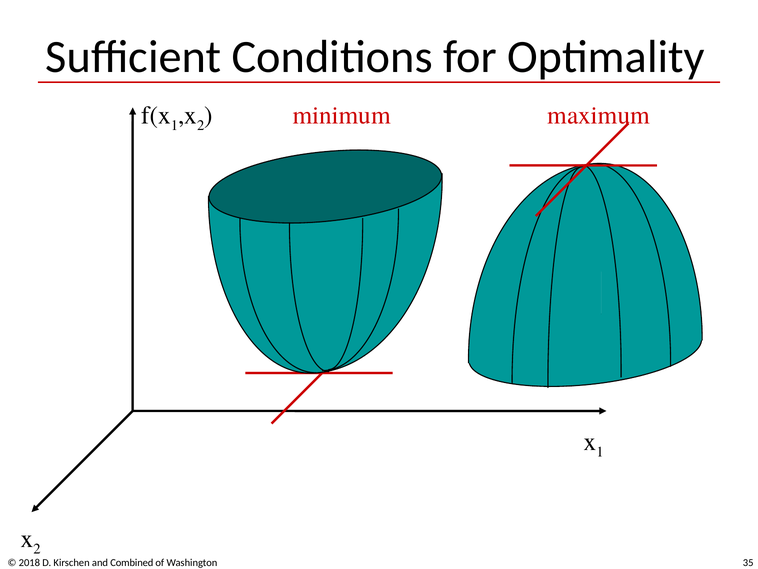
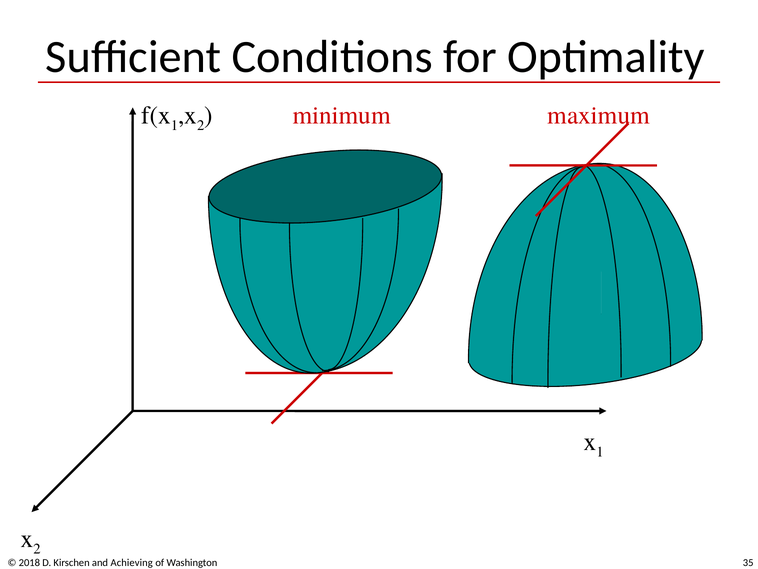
Combined: Combined -> Achieving (132, 562)
